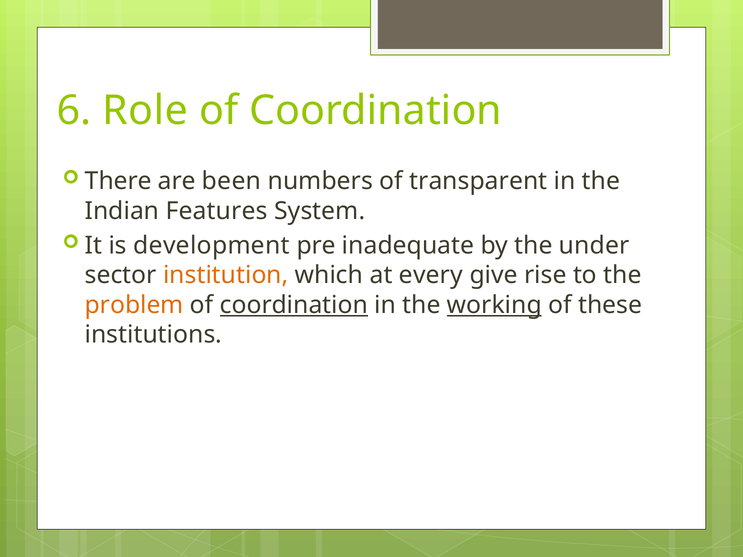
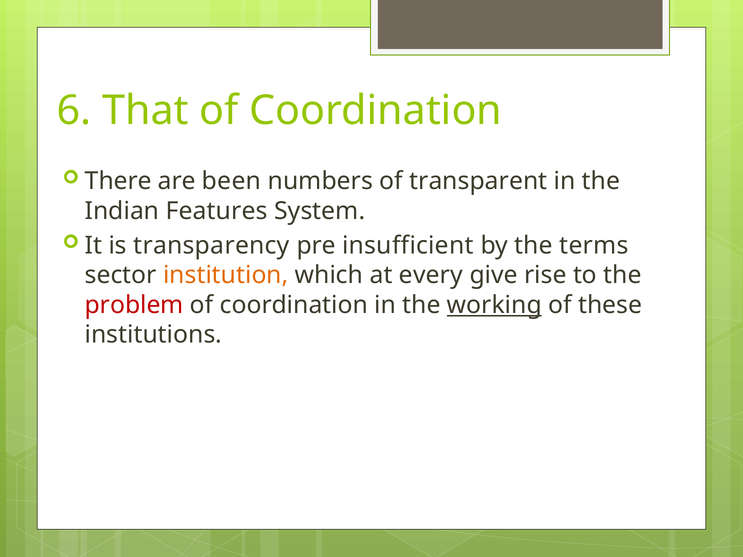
Role: Role -> That (146, 111)
development: development -> transparency (212, 246)
inadequate: inadequate -> insufficient (408, 246)
under: under -> terms (594, 246)
problem colour: orange -> red (134, 305)
coordination underline: present -> none (294, 305)
